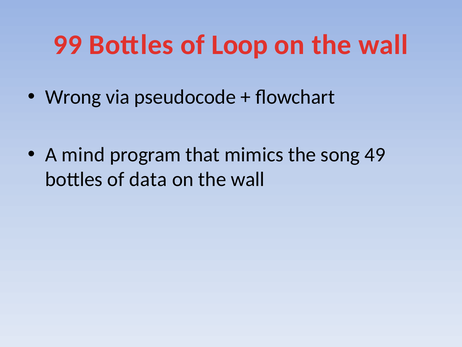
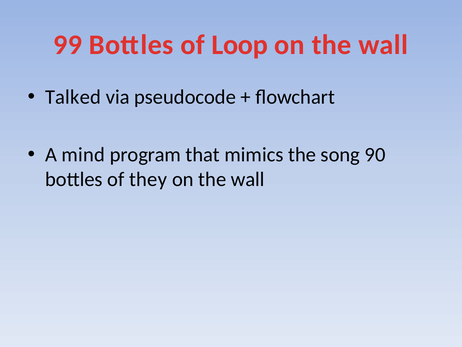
Wrong: Wrong -> Talked (73, 97)
49: 49 -> 90 (375, 154)
data: data -> they (148, 179)
